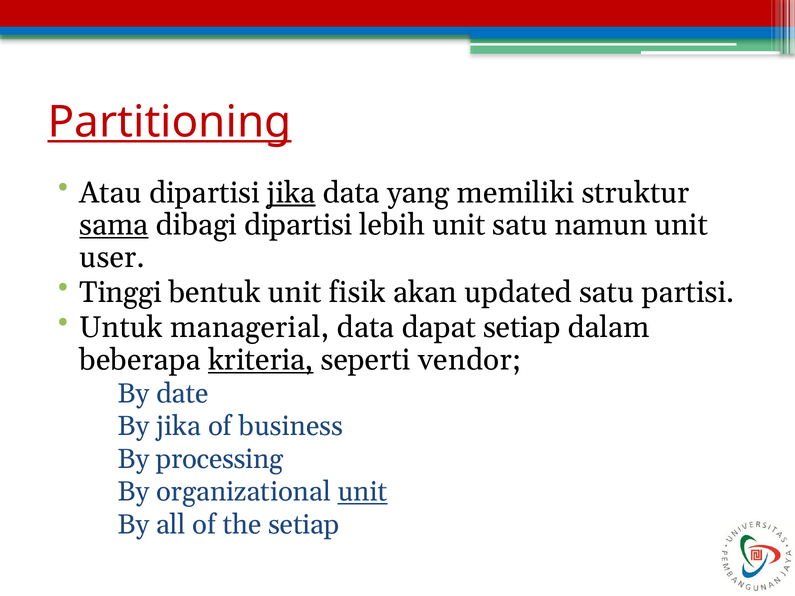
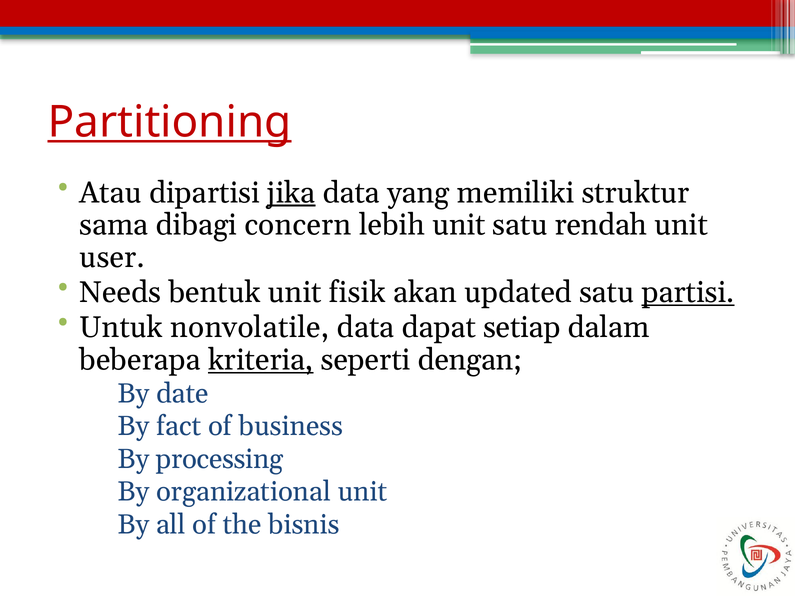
sama underline: present -> none (114, 225)
dibagi dipartisi: dipartisi -> concern (298, 225)
namun: namun -> rendah (601, 225)
Tinggi: Tinggi -> Needs (120, 293)
partisi underline: none -> present (688, 293)
managerial: managerial -> nonvolatile (250, 328)
vendor: vendor -> dengan (470, 360)
By jika: jika -> fact (179, 426)
unit underline: present -> none (362, 492)
the setiap: setiap -> bisnis (304, 525)
